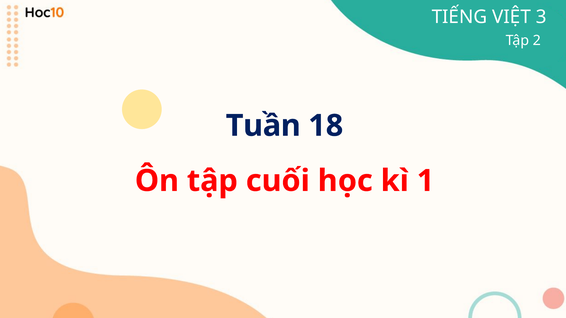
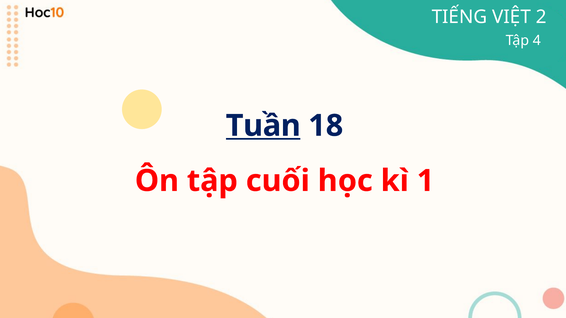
3: 3 -> 2 (541, 17)
2: 2 -> 4 (537, 40)
Tuần underline: none -> present (263, 126)
